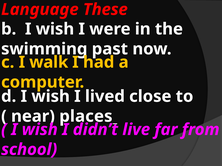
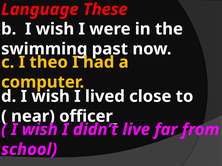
walk: walk -> theo (49, 62)
places: places -> officer (86, 117)
